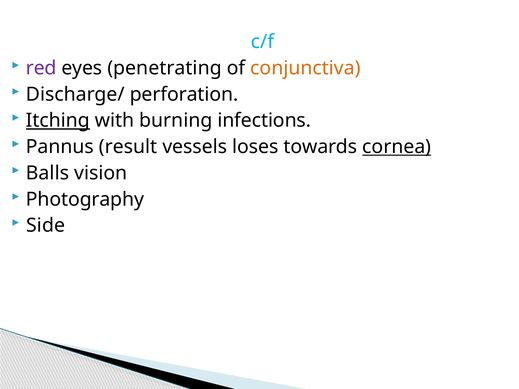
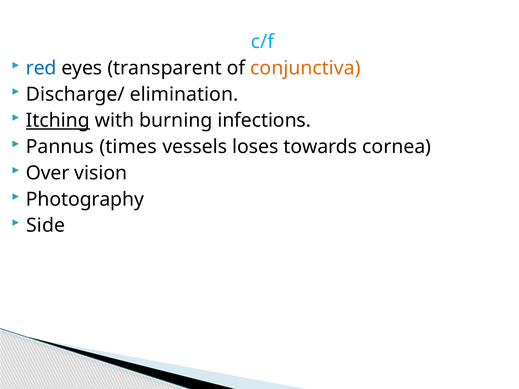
red colour: purple -> blue (41, 68)
penetrating: penetrating -> transparent (165, 68)
perforation: perforation -> elimination (184, 94)
result: result -> times (128, 147)
cornea underline: present -> none (397, 147)
Balls: Balls -> Over (48, 173)
